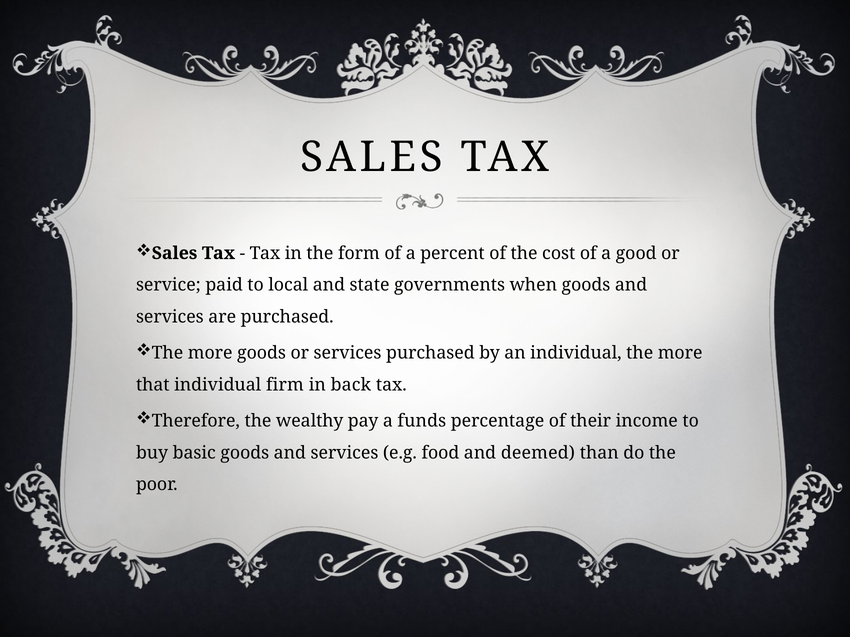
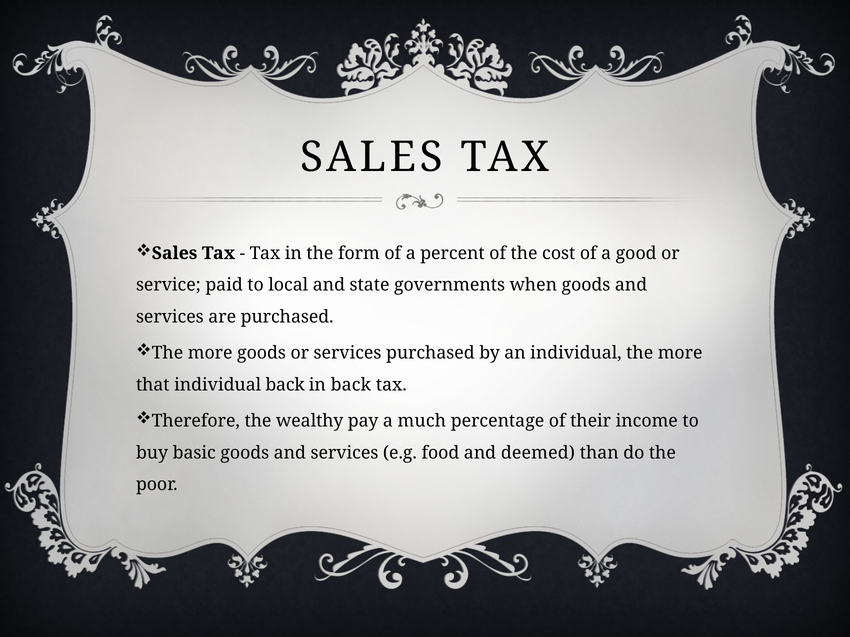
individual firm: firm -> back (285, 385)
funds: funds -> much (422, 421)
